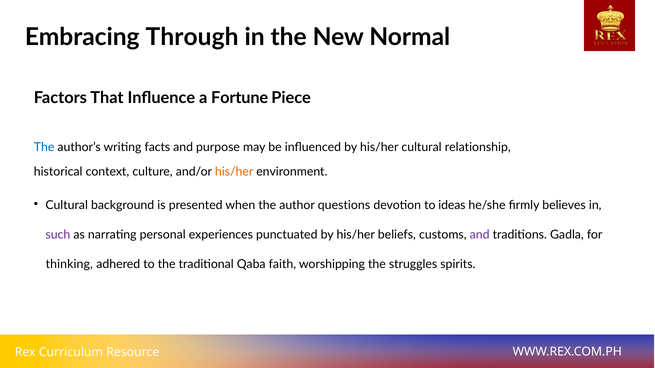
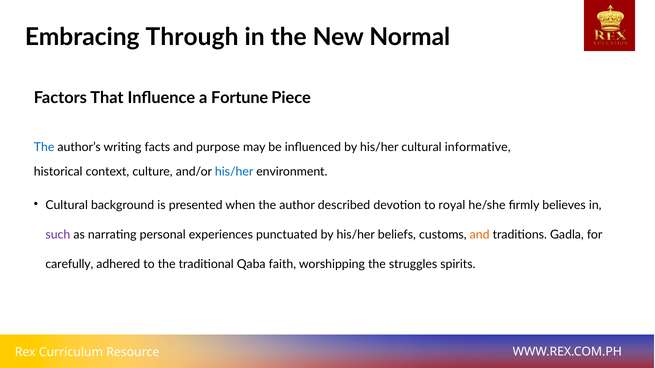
relationship: relationship -> informative (478, 147)
his/her colour: orange -> blue (234, 172)
questions: questions -> described (344, 205)
ideas: ideas -> royal (452, 205)
and colour: purple -> orange (480, 235)
thinking: thinking -> carefully (69, 264)
